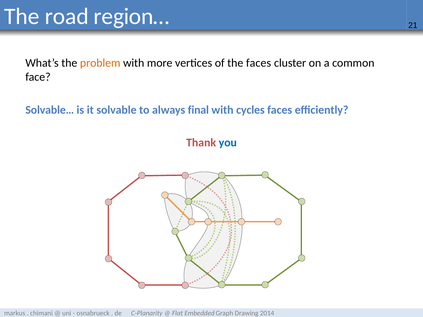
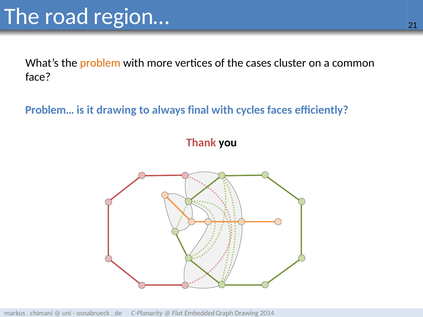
the faces: faces -> cases (259, 63)
Solvable…: Solvable… -> Problem… (50, 110)
it solvable: solvable -> drawing (116, 110)
you colour: blue -> black (228, 143)
